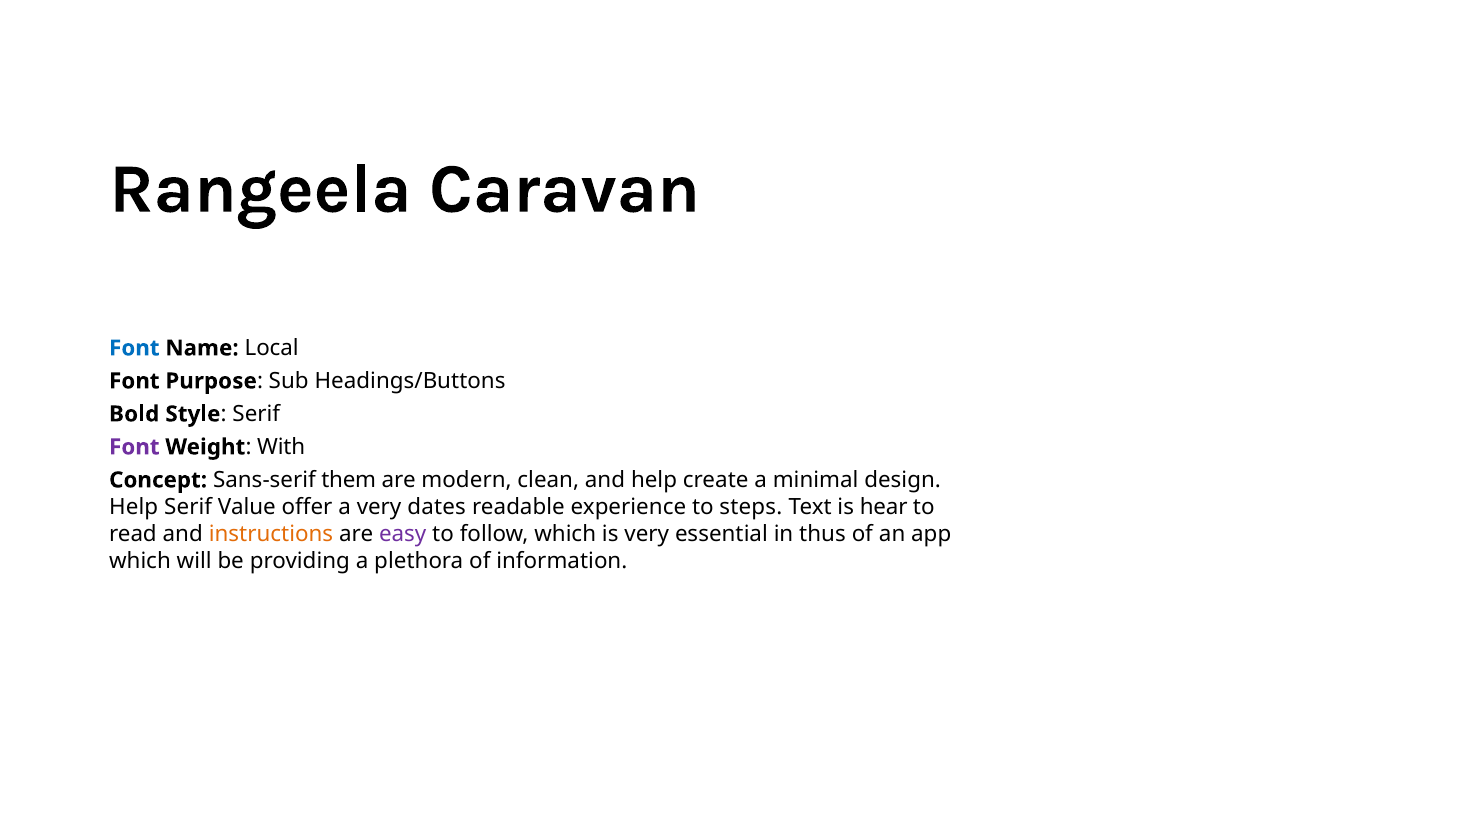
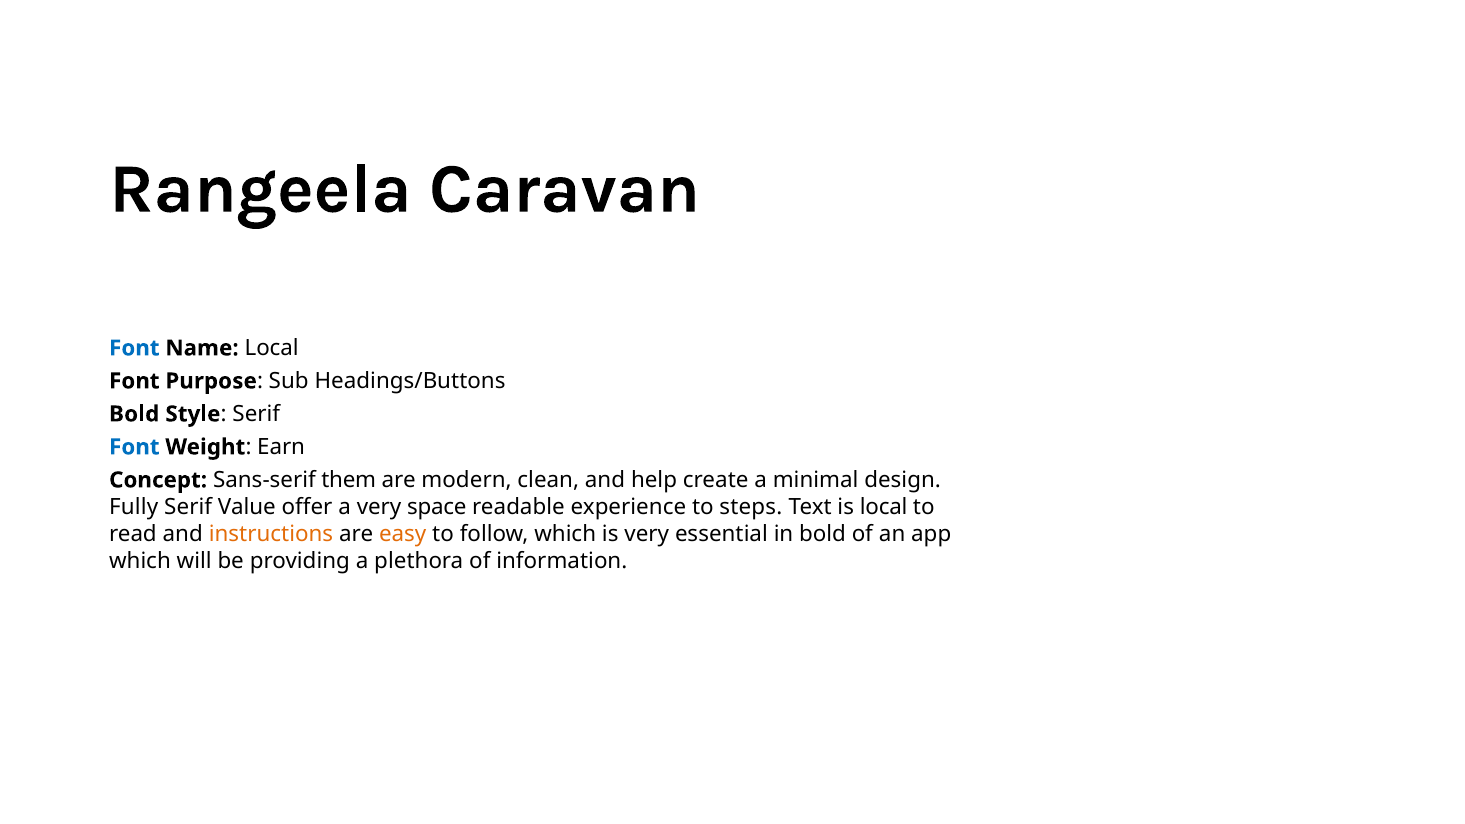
Font colour: purple -> blue (134, 447)
With: With -> Earn (281, 447)
Help: Help -> Fully (134, 507)
dates: dates -> space (437, 507)
is hear: hear -> local (884, 507)
easy colour: purple -> orange (403, 534)
in thus: thus -> bold (823, 534)
